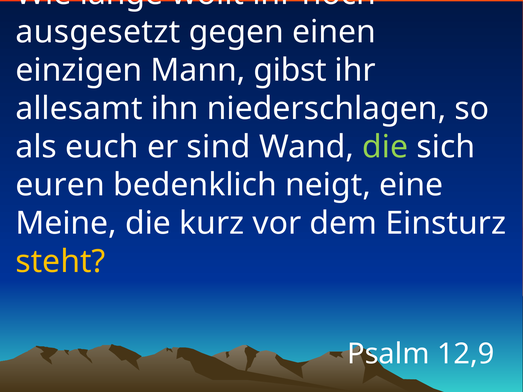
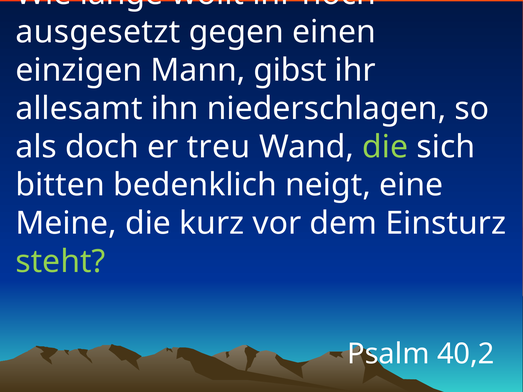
euch: euch -> doch (102, 147)
sind: sind -> treu (219, 147)
euren: euren -> bitten (60, 185)
steht colour: yellow -> light green (60, 262)
12,9: 12,9 -> 40,2 (466, 354)
